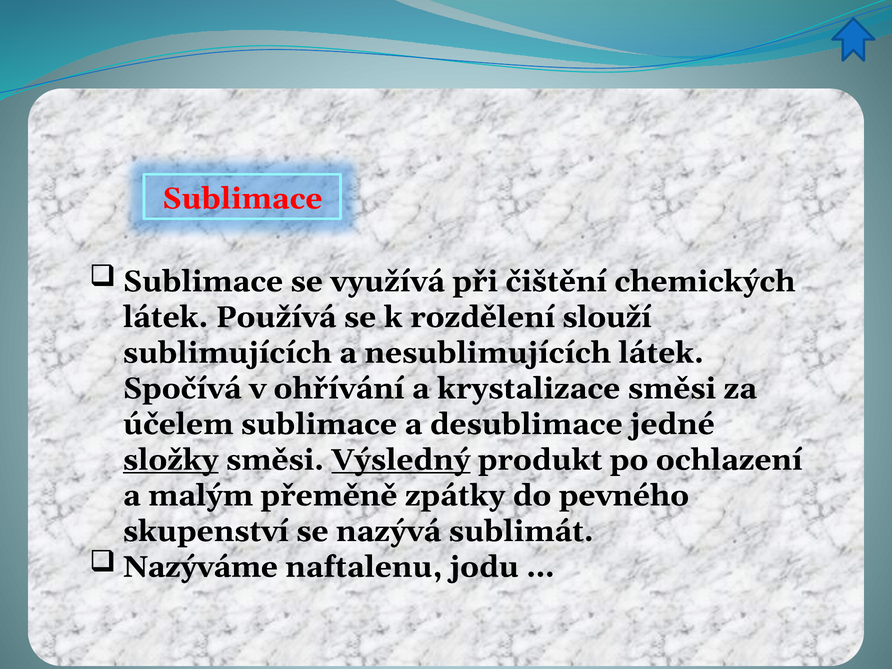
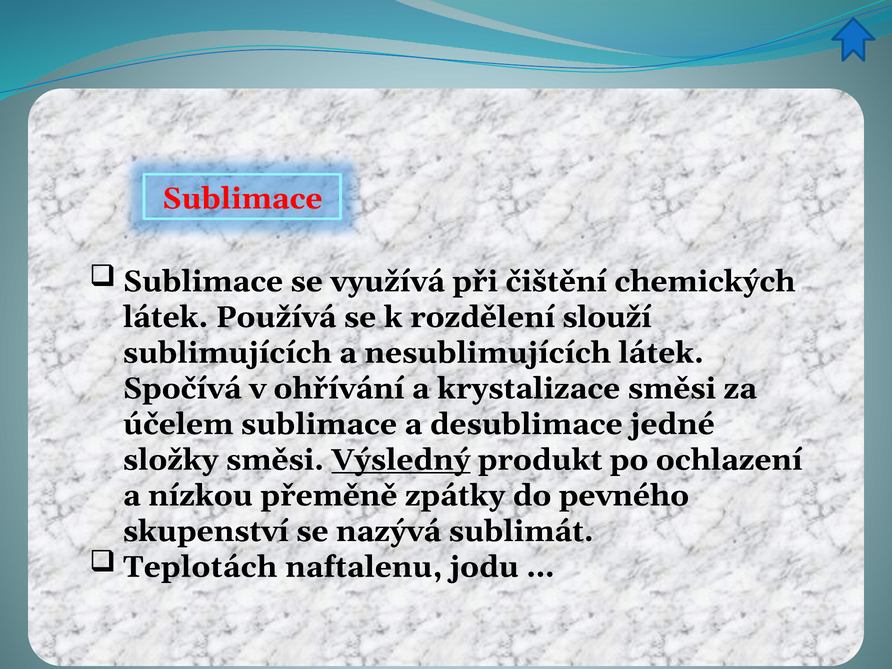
složky underline: present -> none (171, 460)
malým: malým -> nízkou (201, 496)
Nazýváme: Nazýváme -> Teplotách (200, 567)
